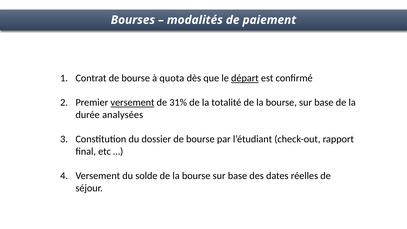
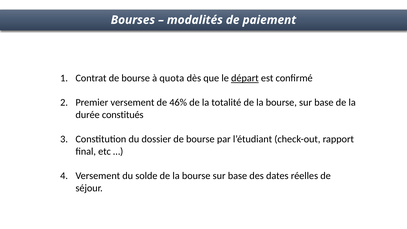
versement underline: present -> none (133, 103)
31%: 31% -> 46% (178, 103)
analysées: analysées -> constitués (123, 115)
